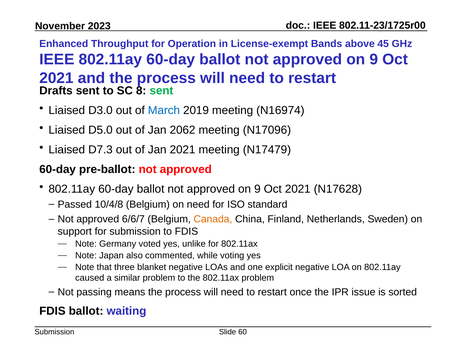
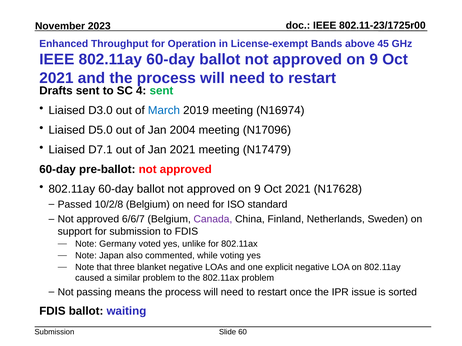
8: 8 -> 4 (141, 91)
2062: 2062 -> 2004 (183, 130)
D7.3: D7.3 -> D7.1 (100, 150)
10/4/8: 10/4/8 -> 10/2/8 (109, 205)
Canada colour: orange -> purple (213, 220)
